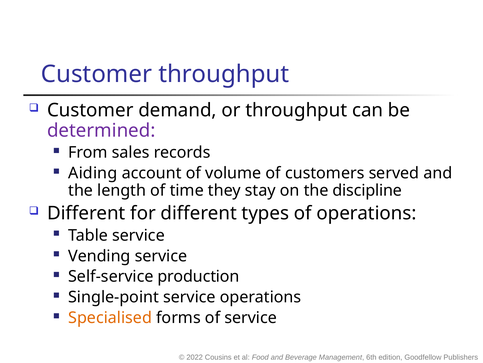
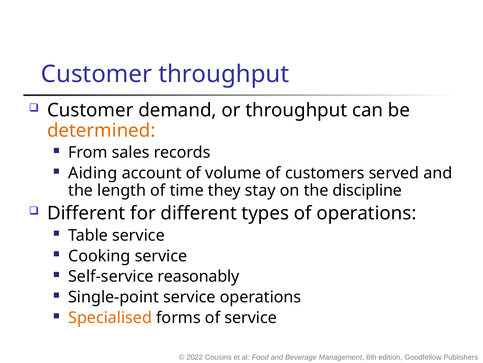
determined colour: purple -> orange (101, 130)
Vending: Vending -> Cooking (99, 255)
production: production -> reasonably (198, 276)
